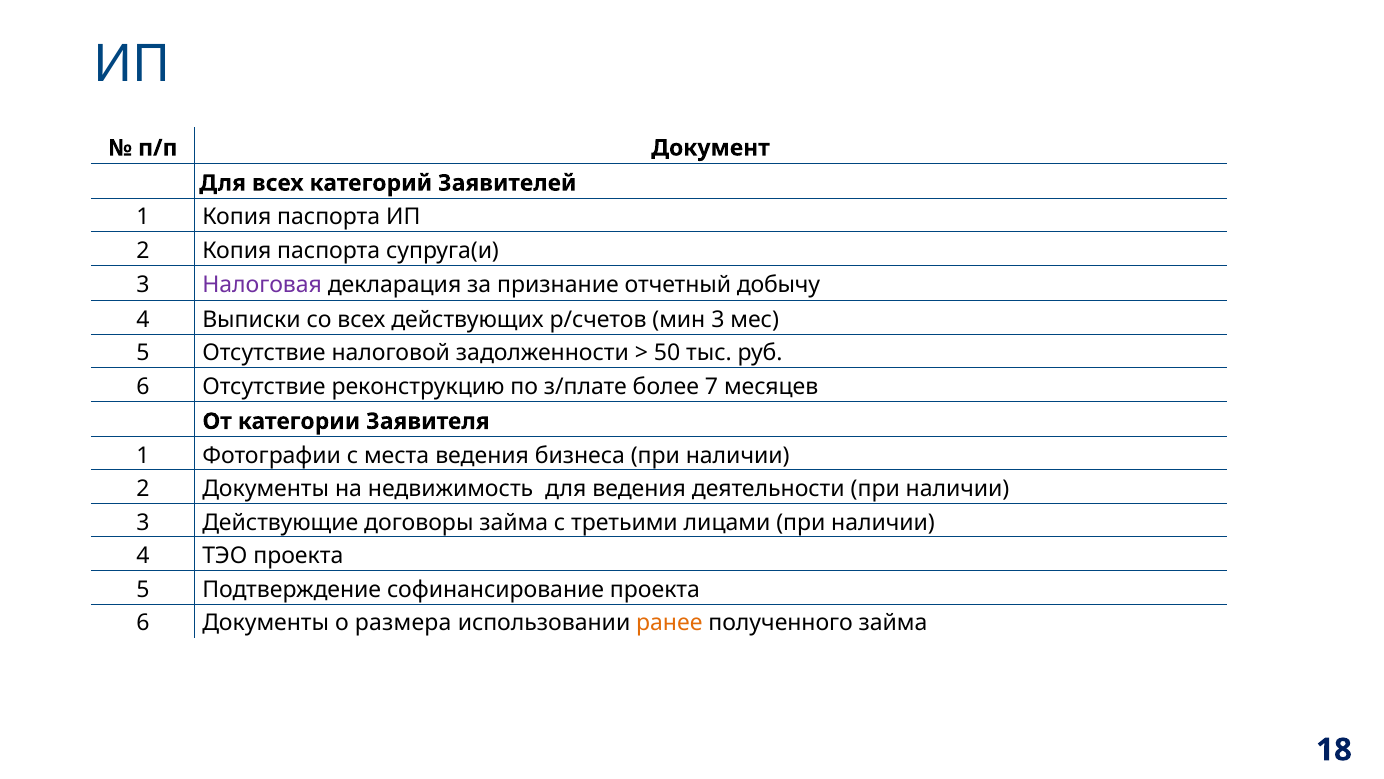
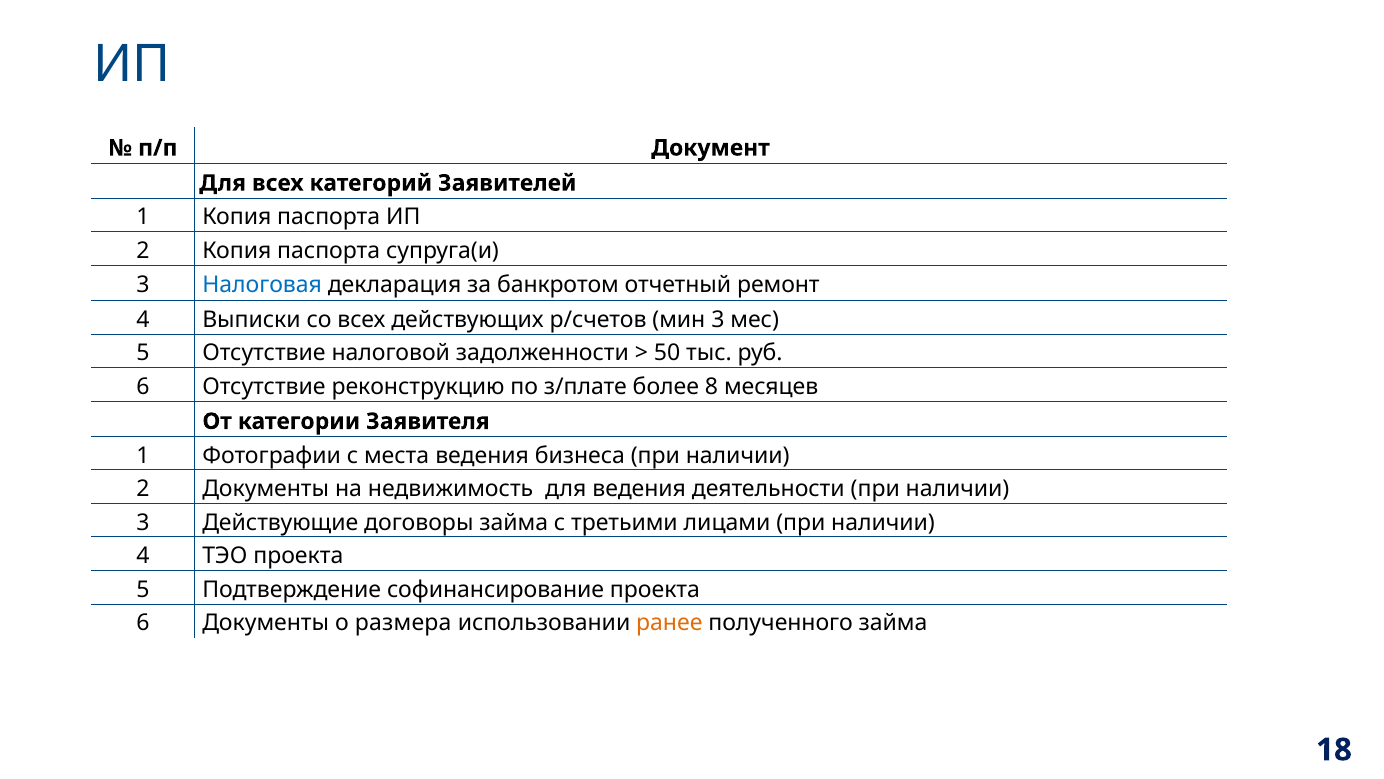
Налоговая colour: purple -> blue (262, 285)
признание: признание -> банкротом (558, 285)
добычу: добычу -> ремонт (778, 285)
7: 7 -> 8 (711, 387)
